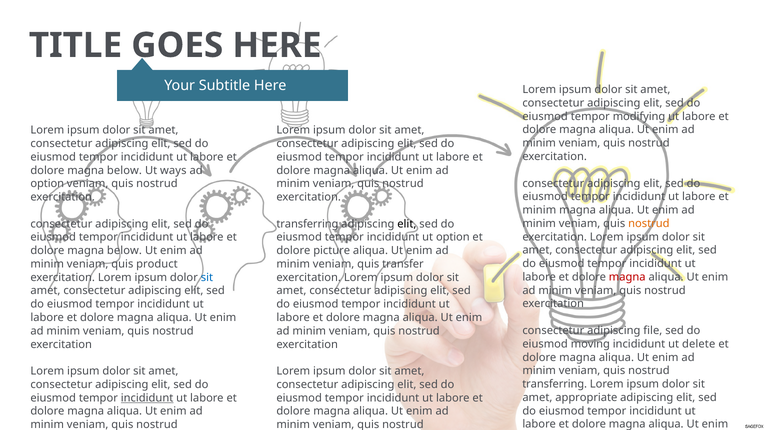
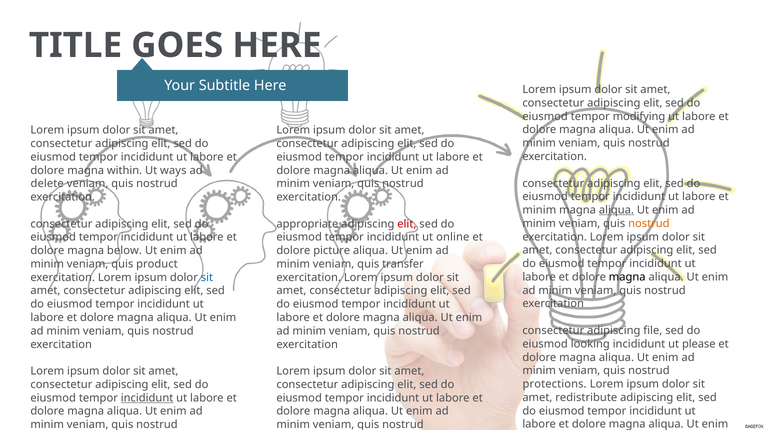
below: below -> within (125, 170)
option: option -> delete (47, 184)
aliqua underline: none -> present (616, 210)
transferring: transferring -> appropriate (307, 224)
elit colour: black -> red (407, 224)
ut option: option -> online (453, 237)
magna colour: red -> black (627, 277)
moving: moving -> looking (590, 344)
delete: delete -> please (699, 344)
transferring: transferring -> protections (555, 384)
appropriate: appropriate -> redistribute (586, 398)
